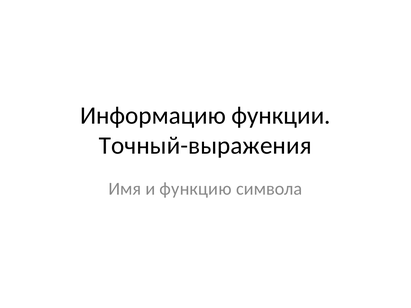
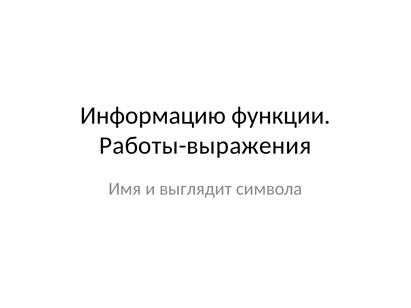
Точный-выражения: Точный-выражения -> Работы-выражения (205, 146)
функцию: функцию -> выглядит (196, 189)
